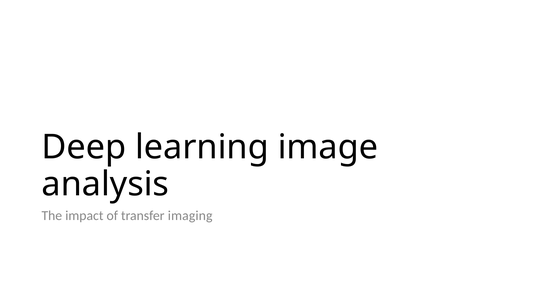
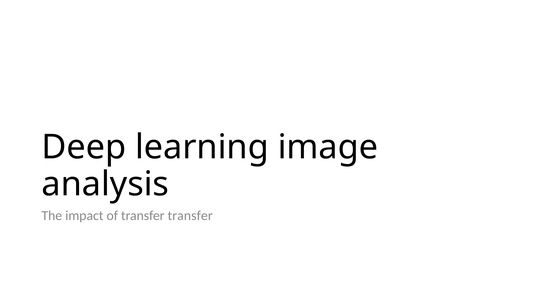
transfer imaging: imaging -> transfer (190, 216)
